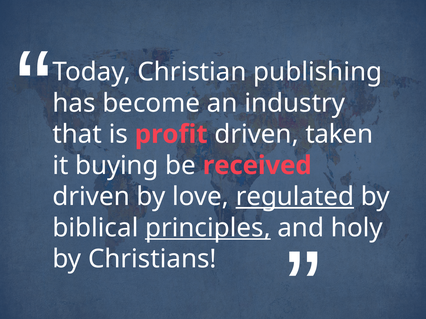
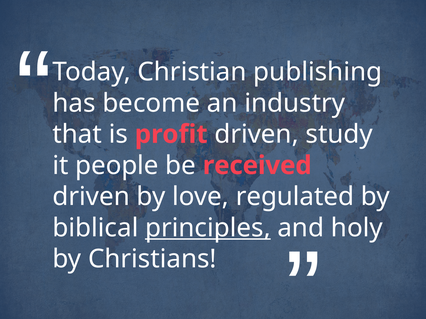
taken: taken -> study (339, 135)
buying: buying -> people (117, 166)
regulated underline: present -> none (295, 197)
